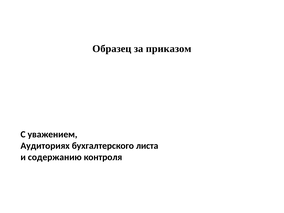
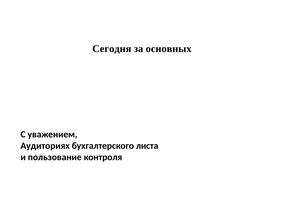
Образец: Образец -> Сегодня (112, 49)
приказом: приказом -> основных (169, 49)
содержанию: содержанию -> пользование (55, 157)
